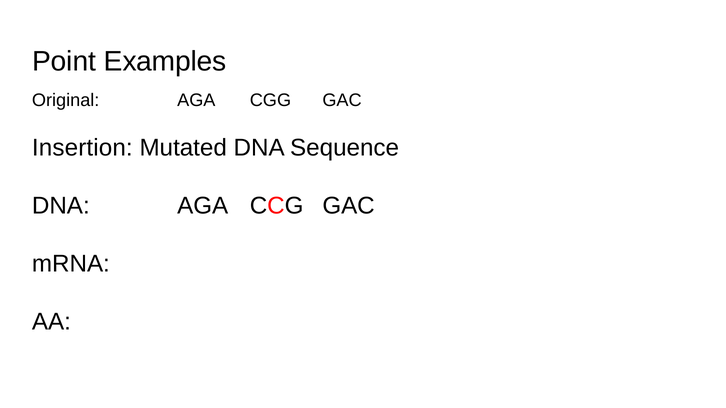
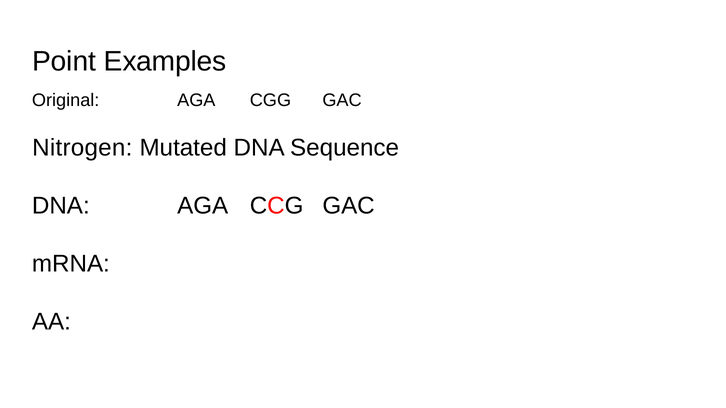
Insertion: Insertion -> Nitrogen (82, 148)
